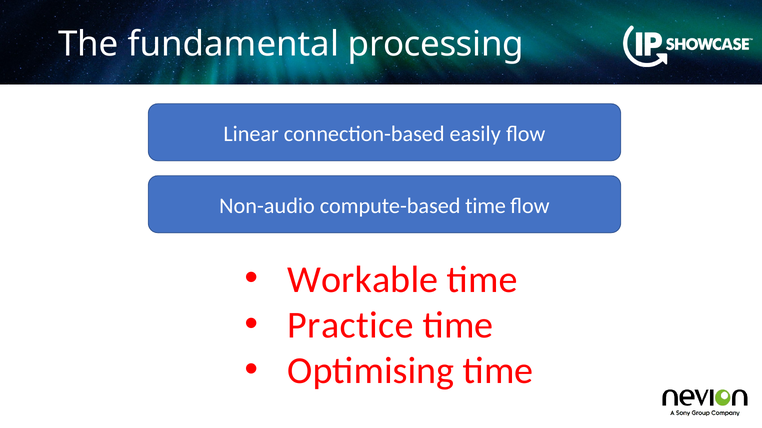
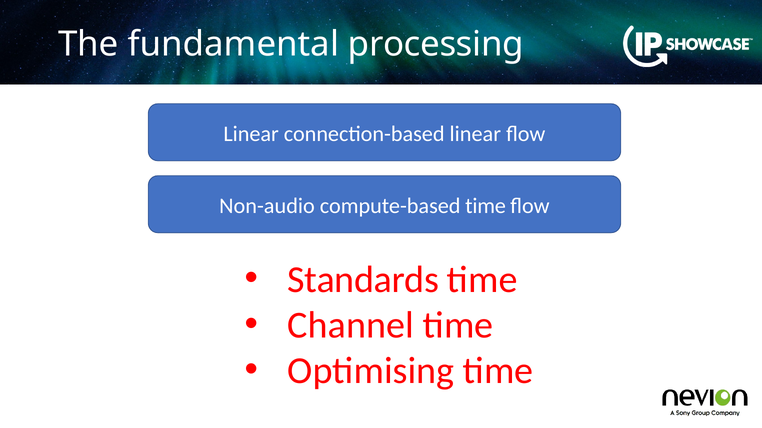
connection-based easily: easily -> linear (475, 134)
Workable: Workable -> Standards (363, 280)
Practice: Practice -> Channel (351, 326)
